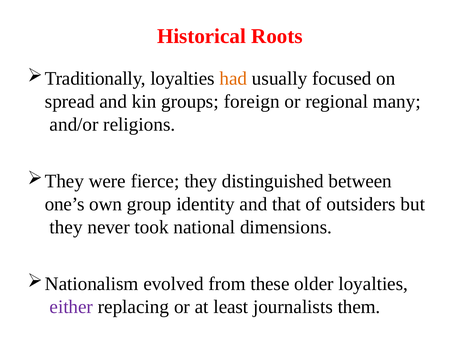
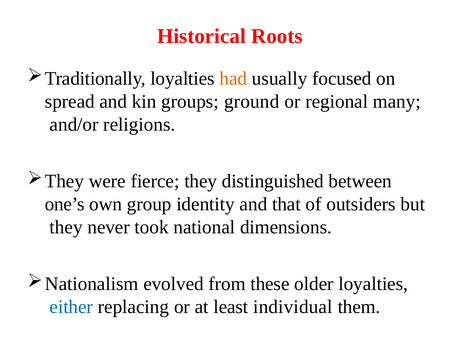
foreign: foreign -> ground (252, 102)
either colour: purple -> blue (71, 307)
journalists: journalists -> individual (293, 307)
